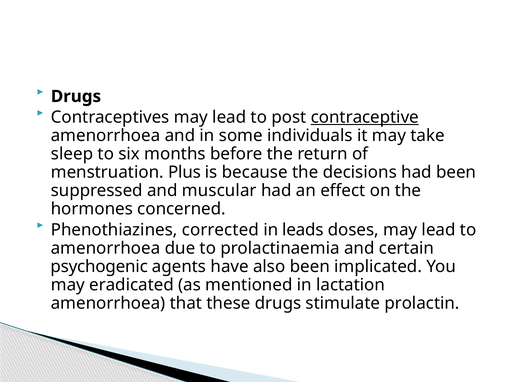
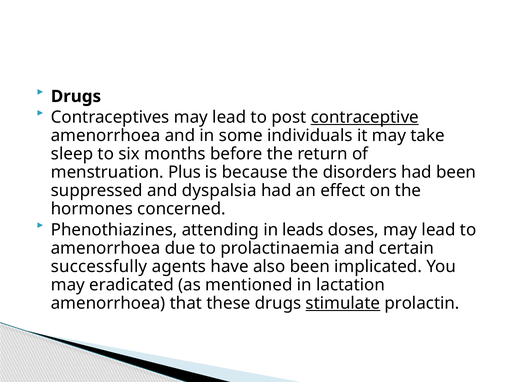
decisions: decisions -> disorders (360, 172)
muscular: muscular -> dyspalsia (219, 190)
corrected: corrected -> attending (220, 230)
psychogenic: psychogenic -> successfully (99, 266)
stimulate underline: none -> present (343, 303)
